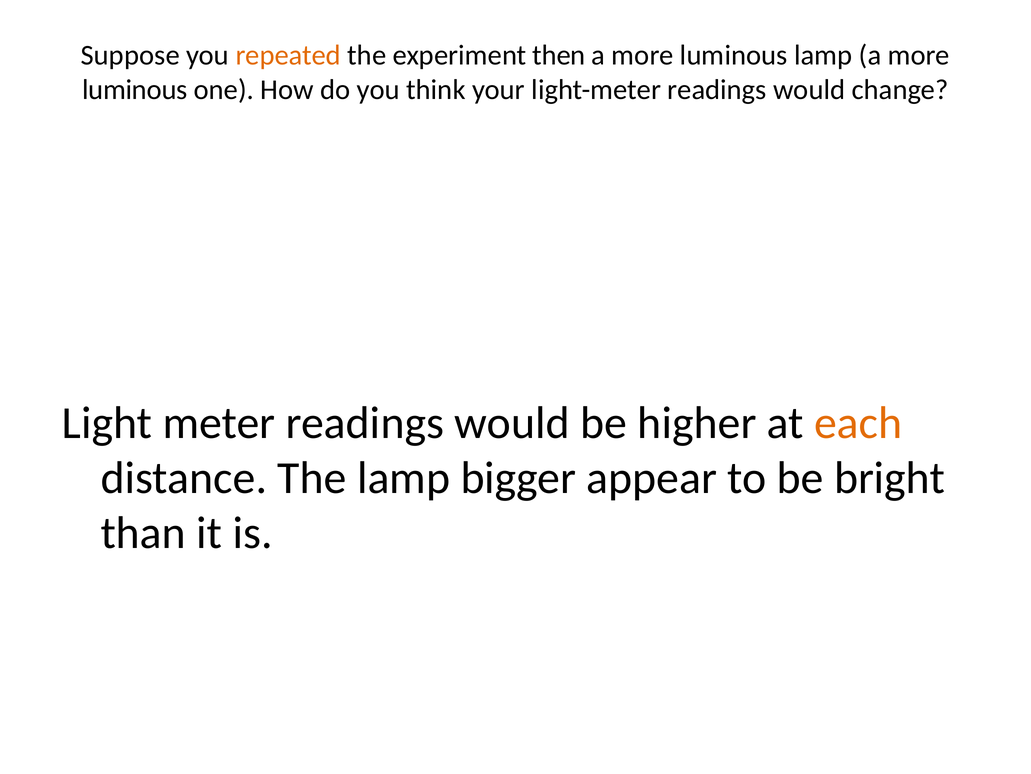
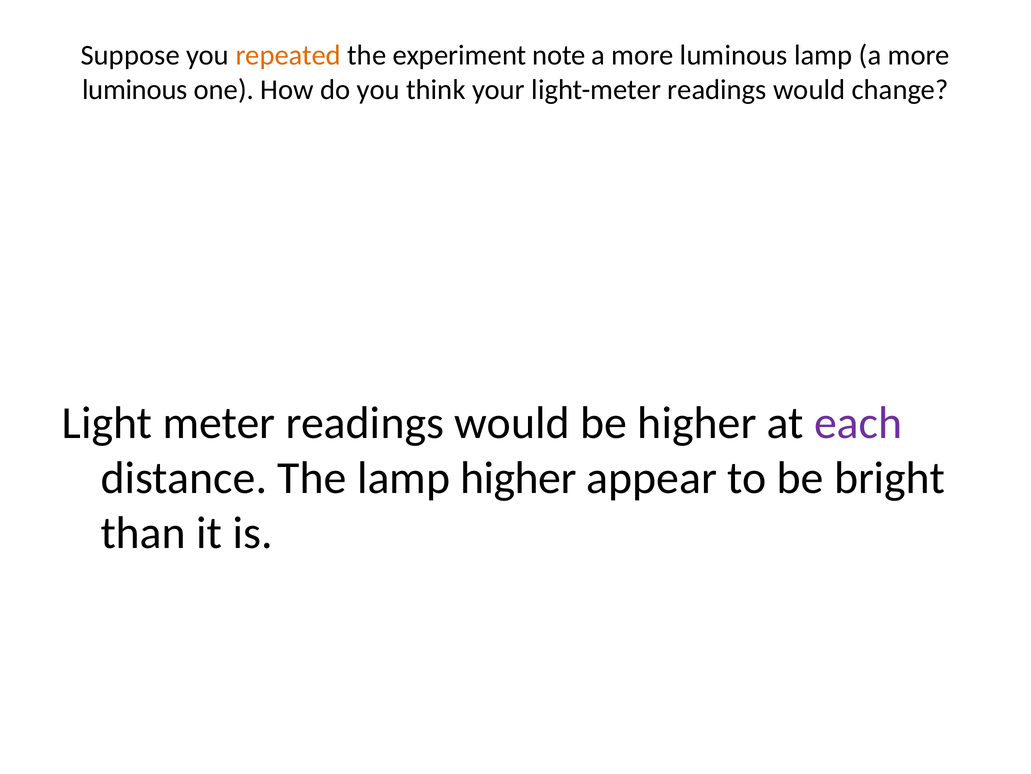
then: then -> note (559, 55)
each colour: orange -> purple (858, 423)
lamp bigger: bigger -> higher (518, 478)
